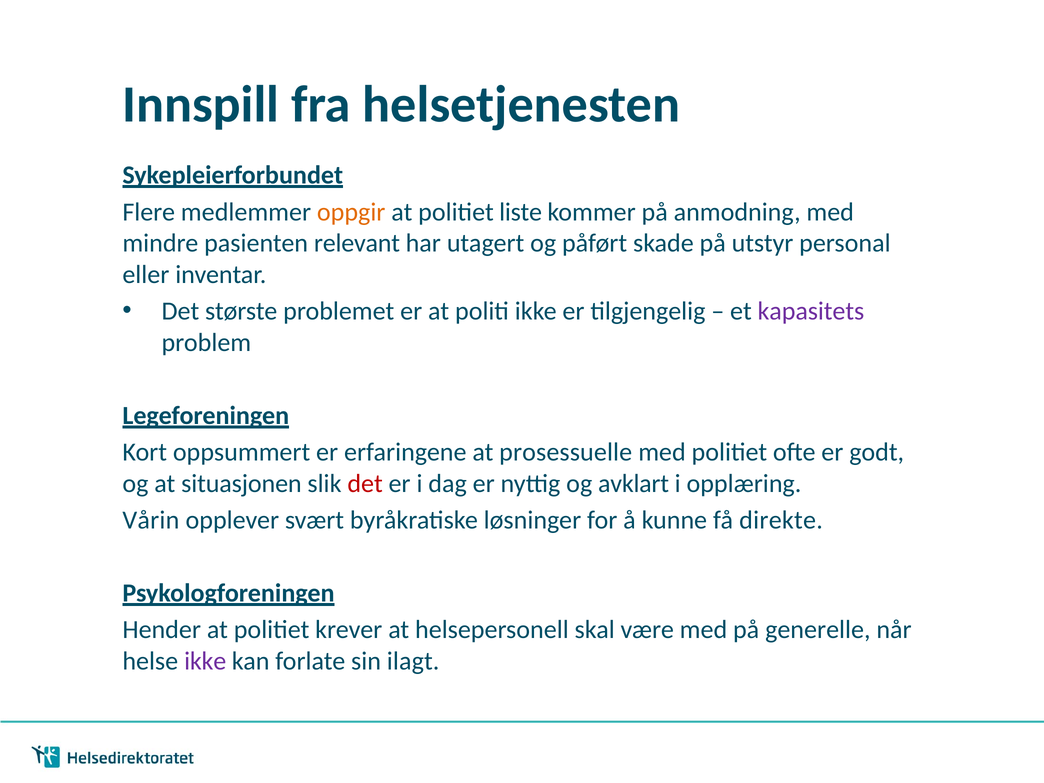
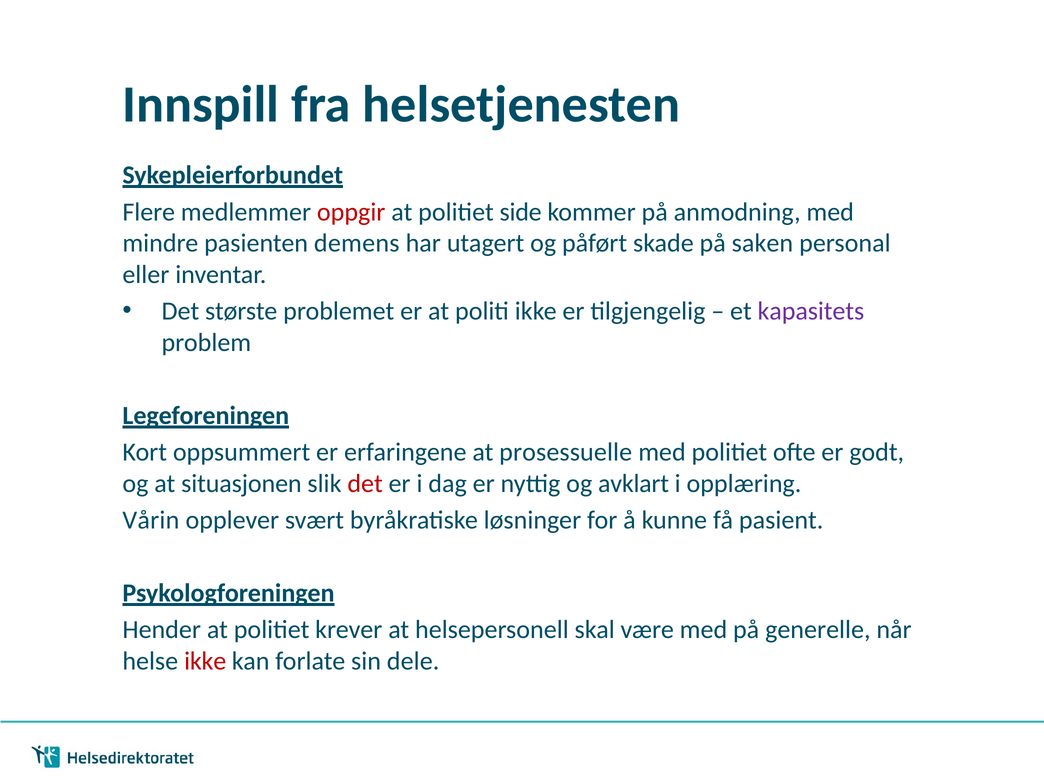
oppgir colour: orange -> red (351, 212)
liste: liste -> side (521, 212)
relevant: relevant -> demens (357, 243)
utstyr: utstyr -> saken (762, 243)
direkte: direkte -> pasient (781, 520)
ikke colour: purple -> red (205, 661)
ilagt: ilagt -> dele (413, 661)
